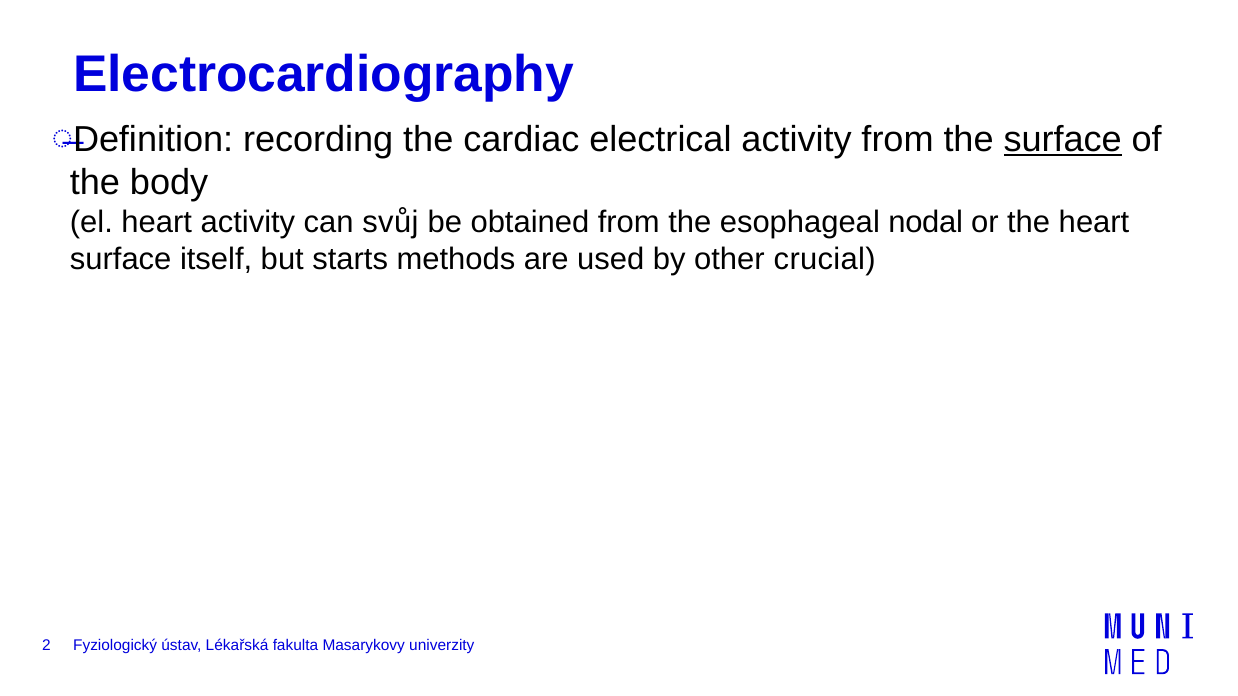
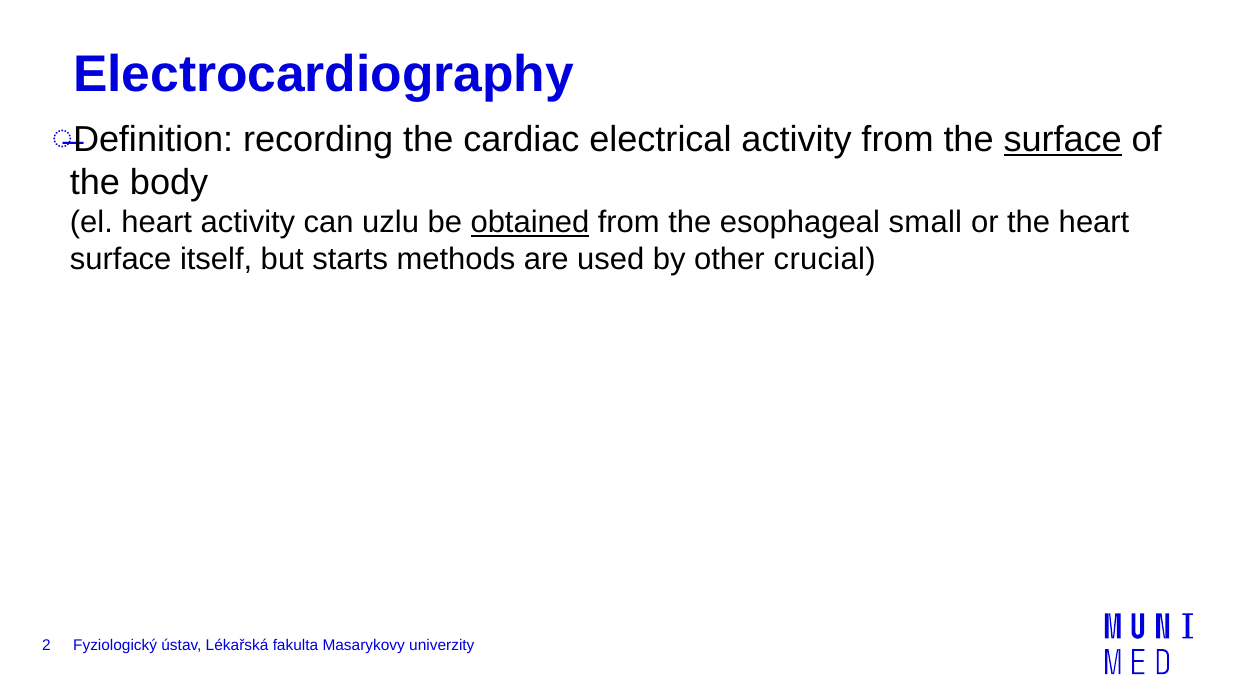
svůj: svůj -> uzlu (391, 223)
obtained underline: none -> present (530, 223)
nodal: nodal -> small (925, 223)
